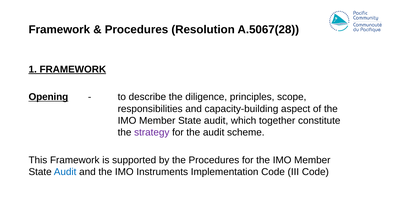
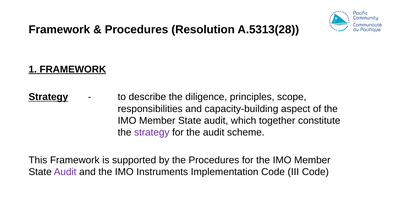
A.5067(28: A.5067(28 -> A.5313(28 (268, 30)
Opening: Opening -> Strategy (48, 97)
Audit colour: blue -> purple (65, 172)
